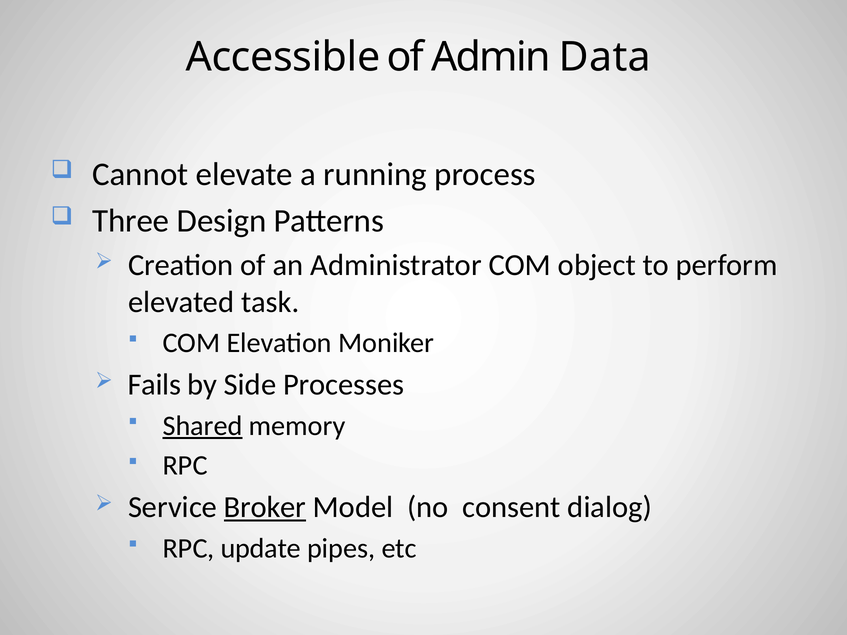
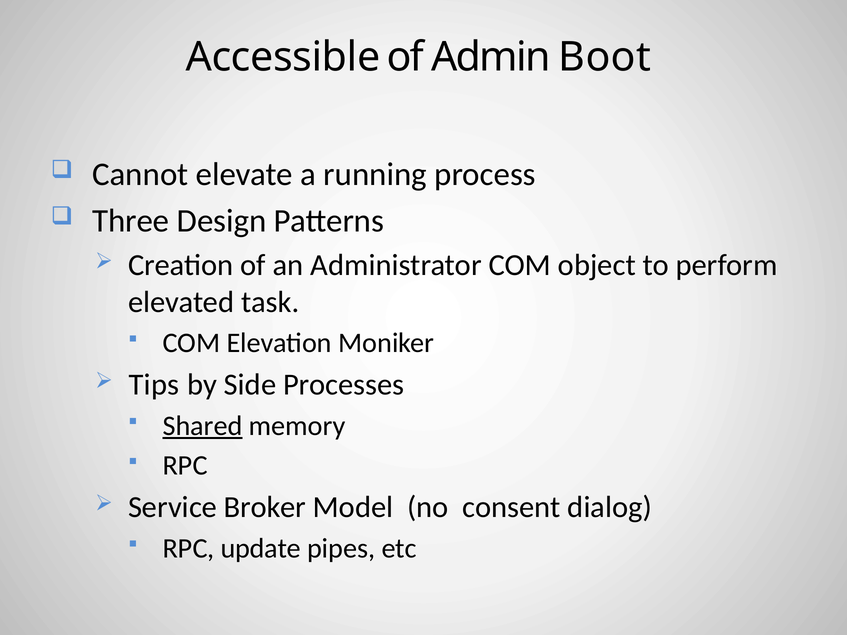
Data: Data -> Boot (605, 57)
Fails: Fails -> Tips (154, 385)
Broker underline: present -> none (265, 508)
